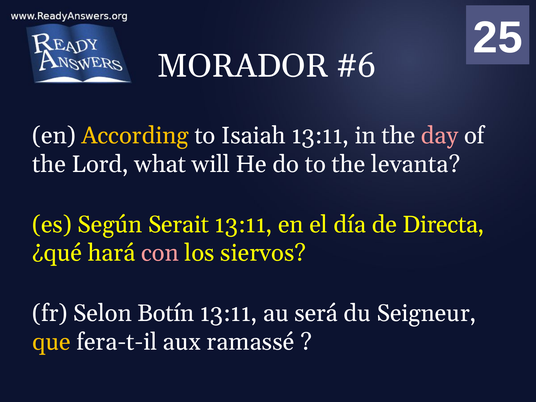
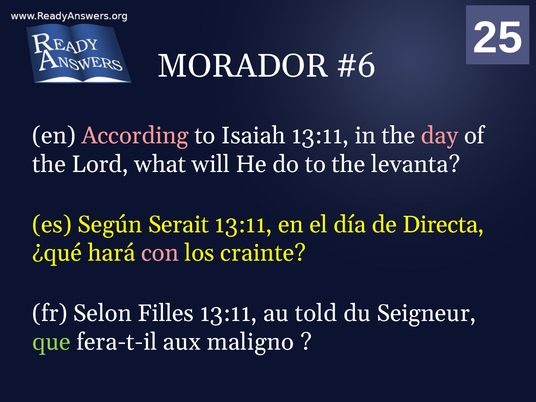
According colour: yellow -> pink (135, 136)
siervos: siervos -> crainte (263, 253)
Botín: Botín -> Filles (166, 313)
será: será -> told (316, 313)
que colour: yellow -> light green (51, 342)
ramassé: ramassé -> maligno (250, 342)
